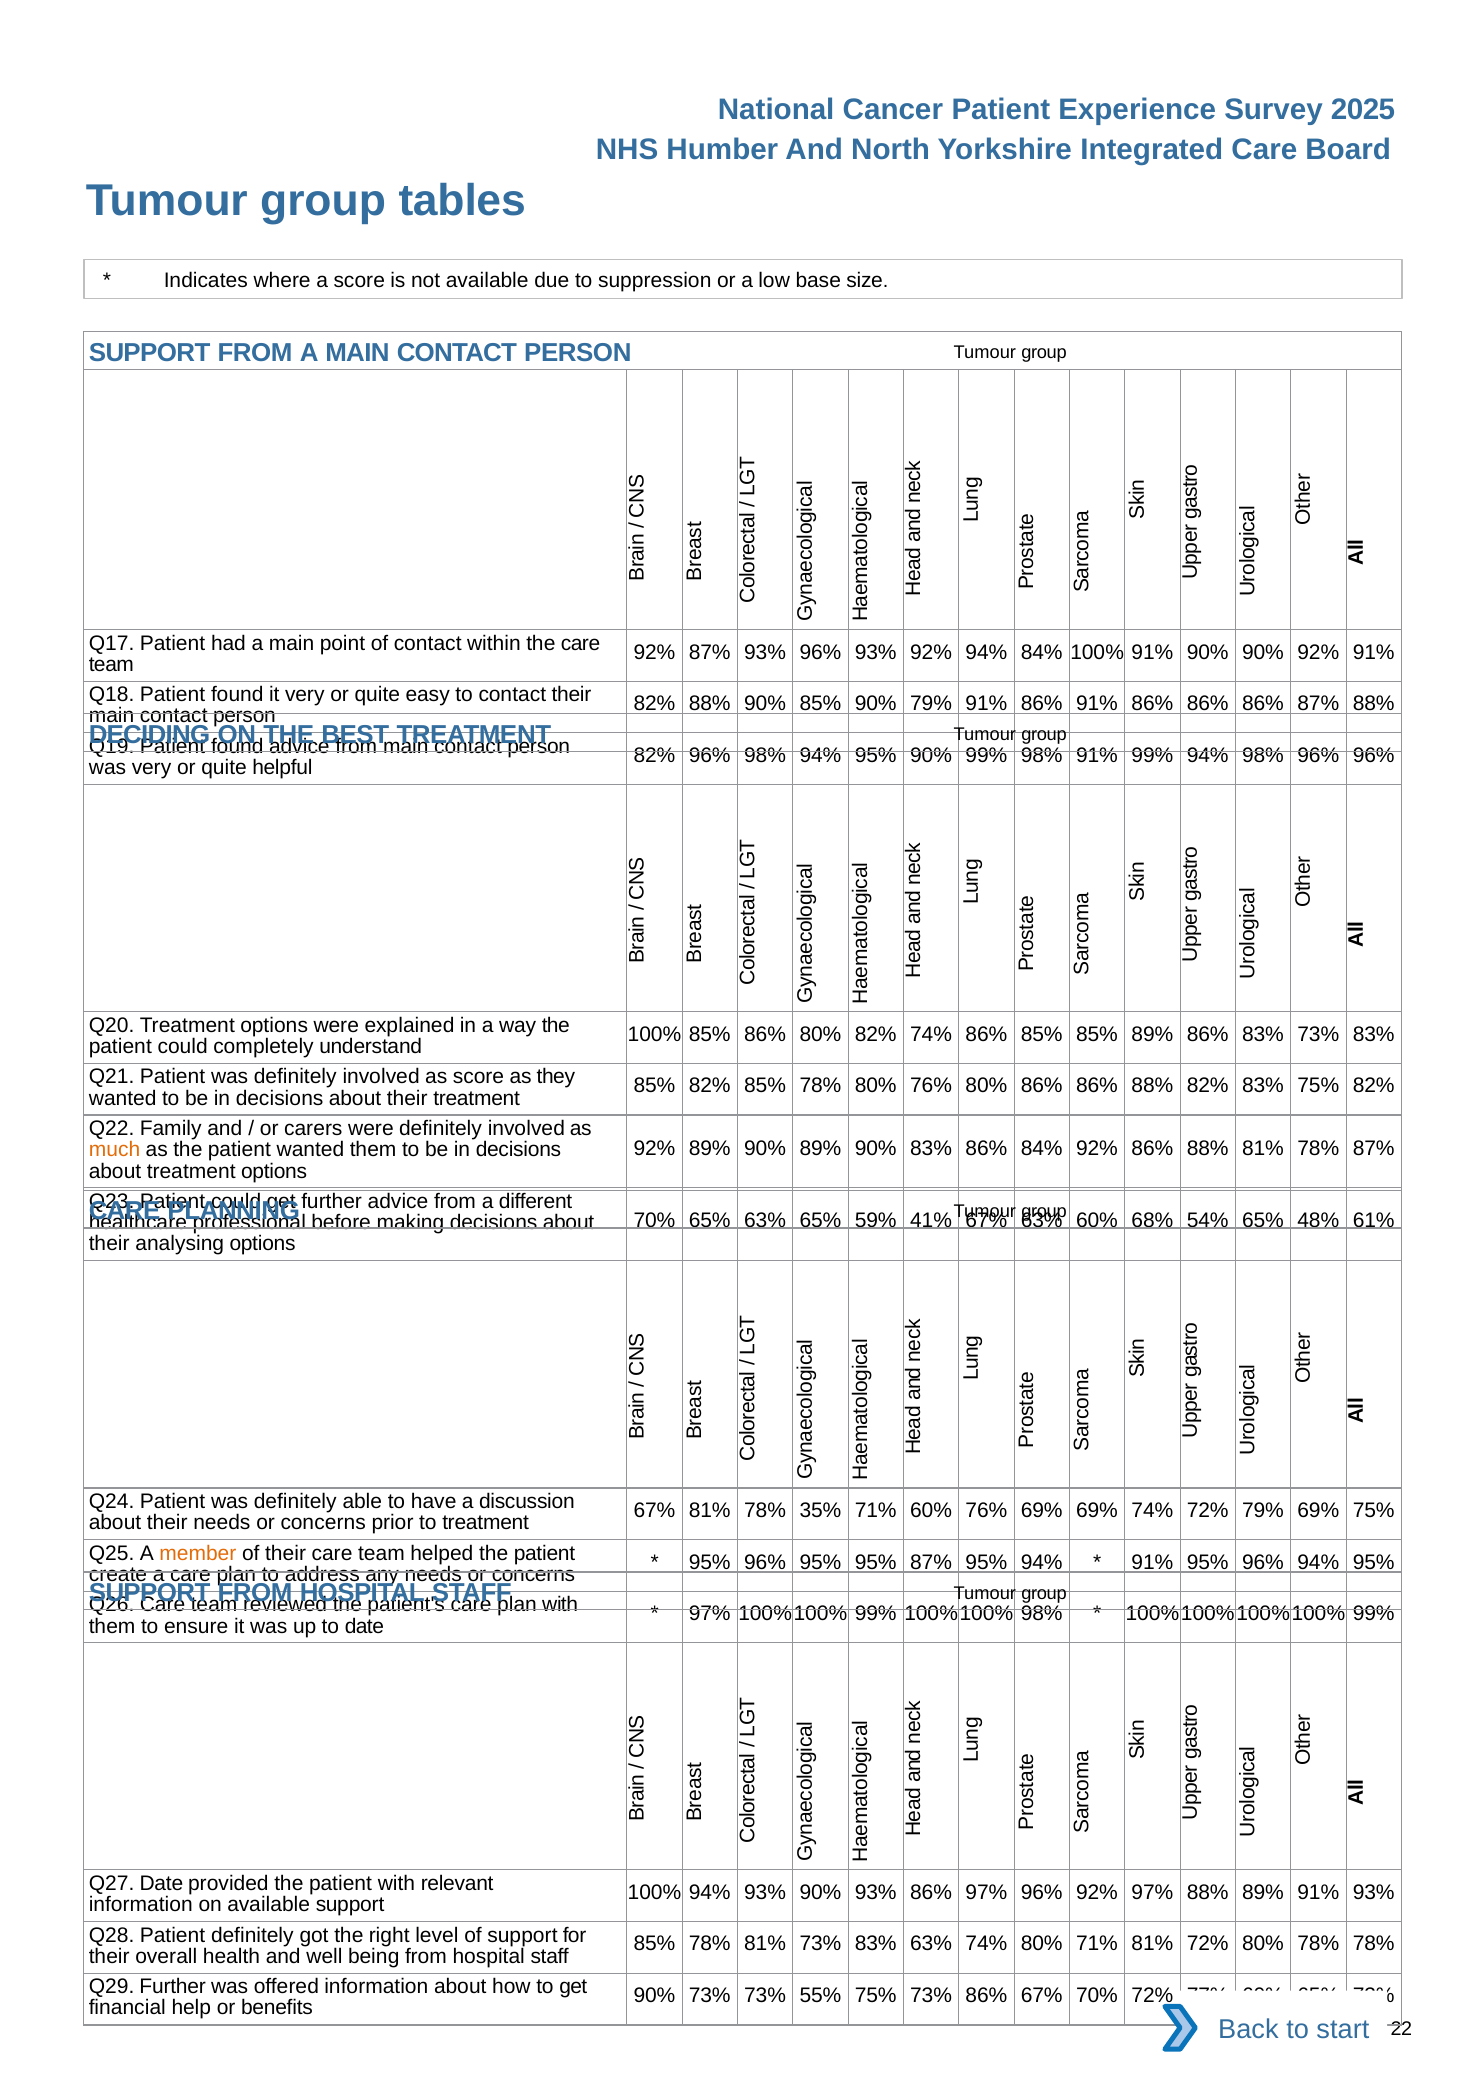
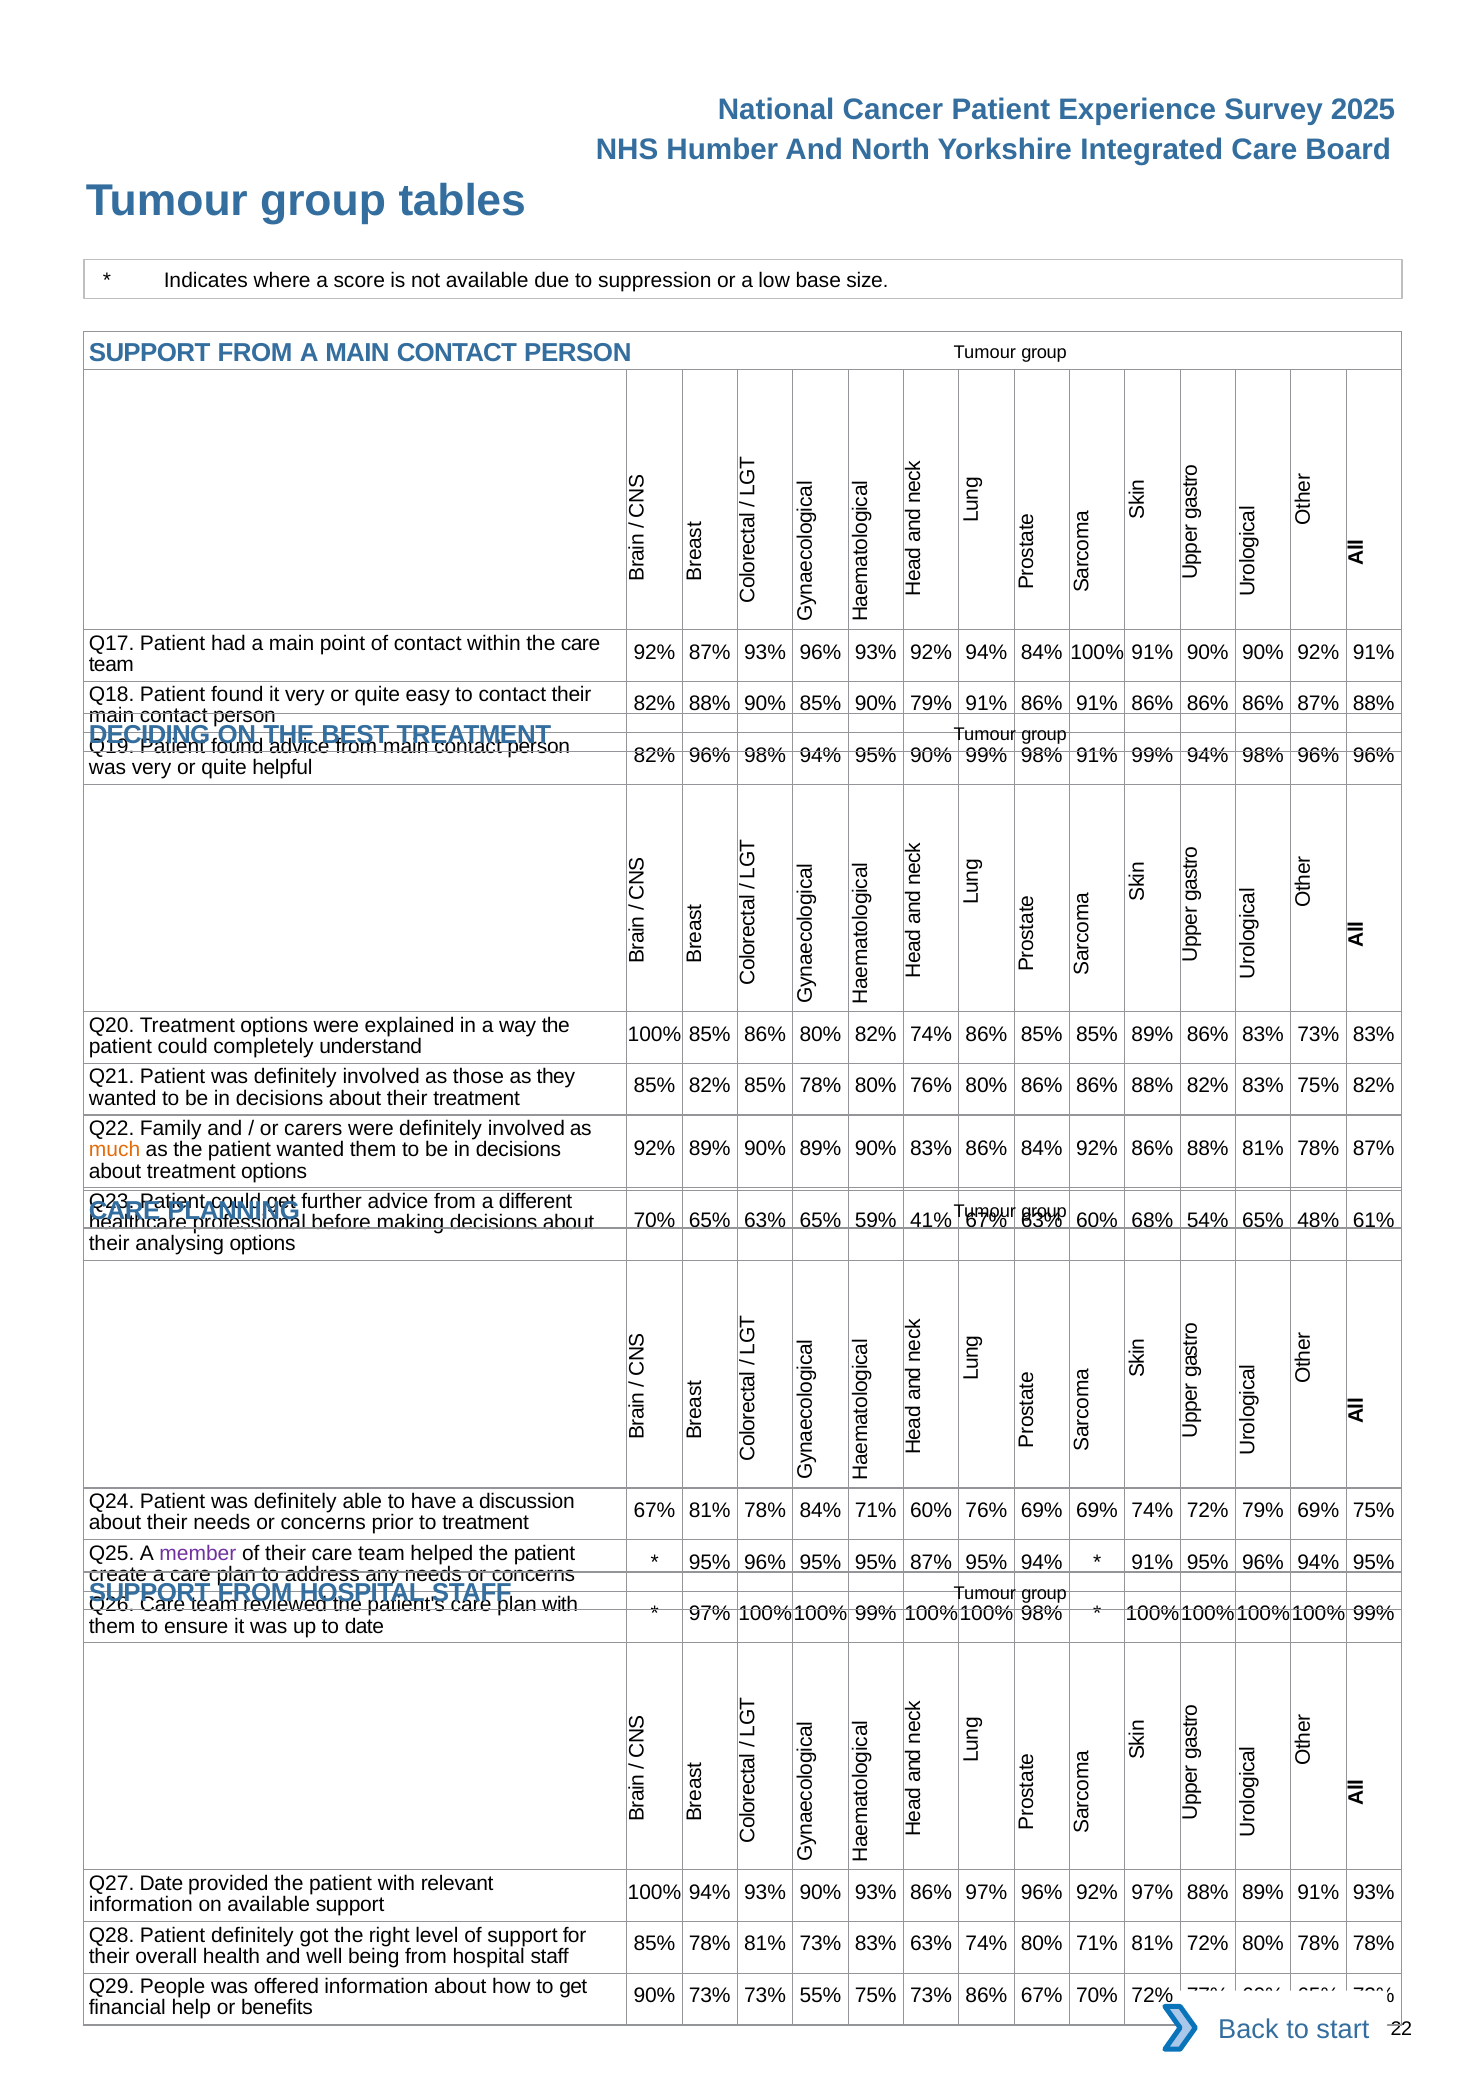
as score: score -> those (478, 1077)
78% 35%: 35% -> 84% (820, 1510)
member colour: orange -> purple (198, 1553)
Q29 Further: Further -> People (173, 1986)
